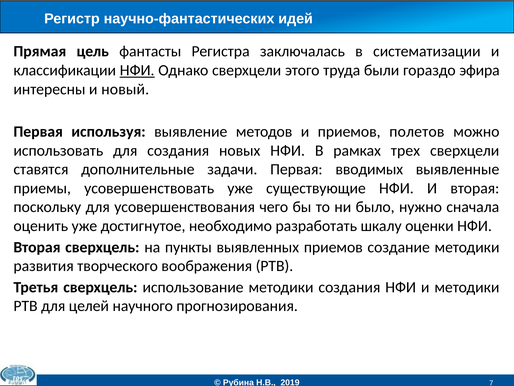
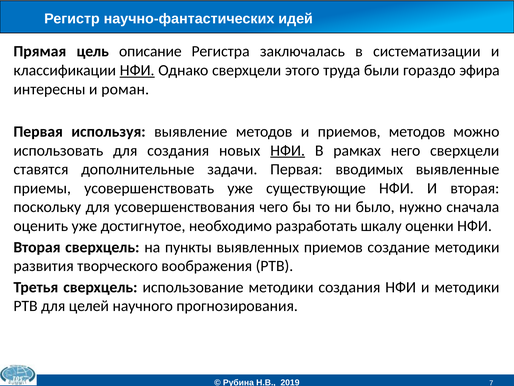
фантасты: фантасты -> описание (150, 51)
новый: новый -> роман (125, 89)
приемов полетов: полетов -> методов (417, 131)
НФИ underline: none -> present (288, 150)
трех: трех -> него (406, 150)
